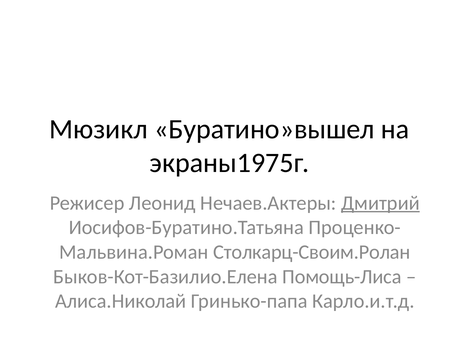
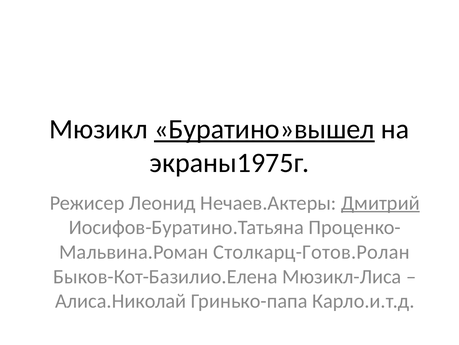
Буратино»вышел underline: none -> present (264, 129)
Столкарц-Своим.Ролан: Столкарц-Своим.Ролан -> Столкарц-Готов.Ролан (312, 252)
Помощь-Лиса: Помощь-Лиса -> Мюзикл-Лиса (342, 276)
